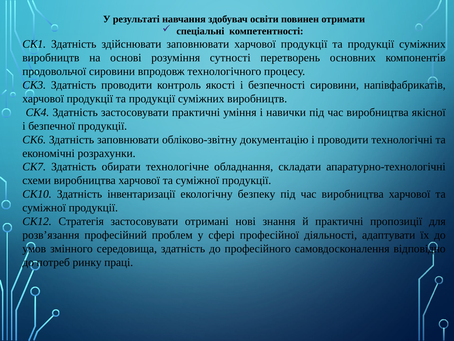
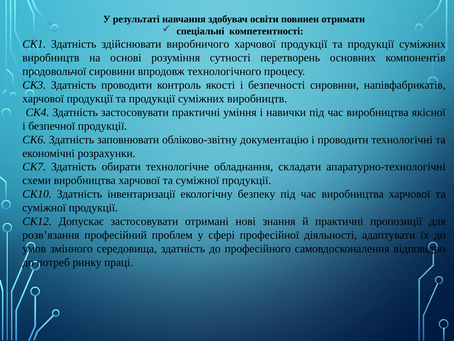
здійснювати заповнювати: заповнювати -> виробничого (198, 44)
Стратегія: Стратегія -> Допускає (81, 221)
